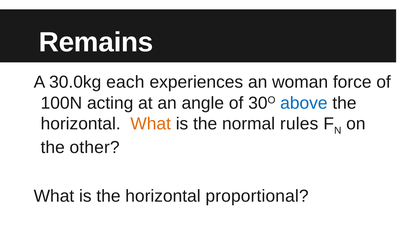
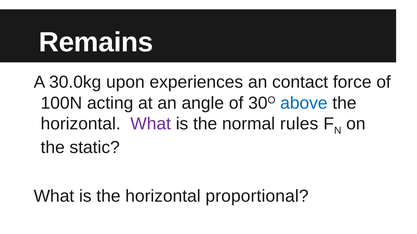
each: each -> upon (125, 82)
woman: woman -> contact (300, 82)
What colour: orange -> purple (151, 124)
other: other -> static (95, 148)
